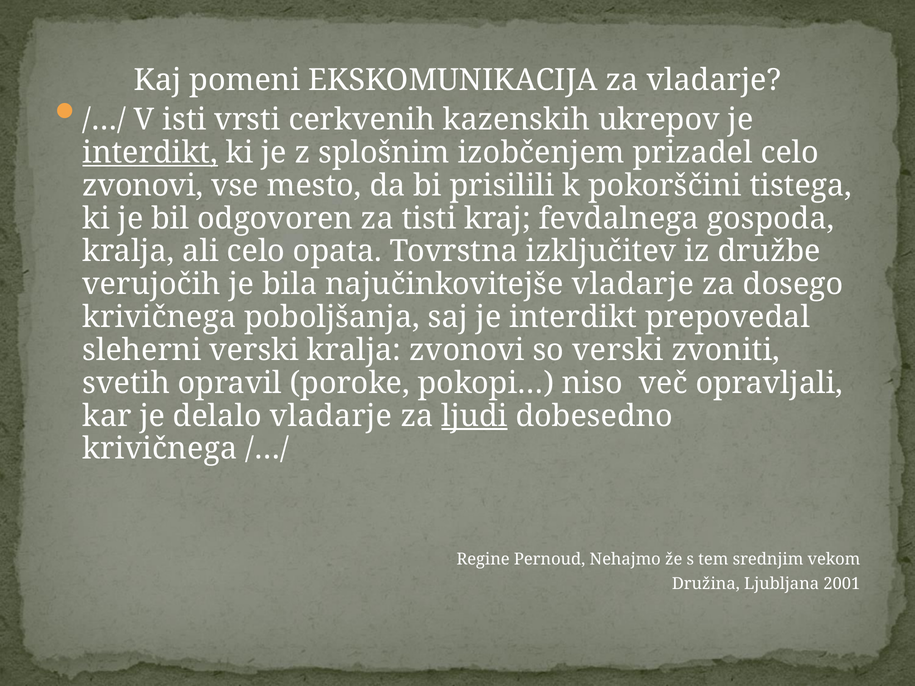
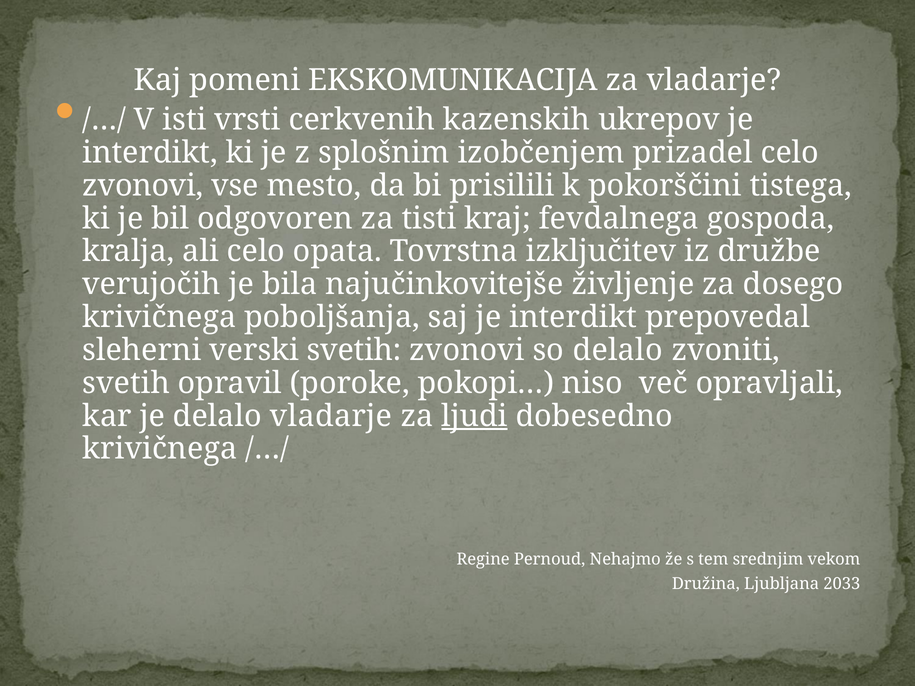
interdikt underline: present -> none (150, 153)
najučinkovitejše vladarje: vladarje -> življenje (633, 284)
verski kralja: kralja -> svetih (354, 350)
so verski: verski -> delalo (618, 350)
2001: 2001 -> 2033 (842, 584)
